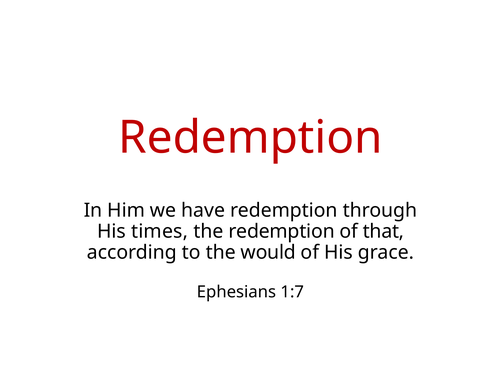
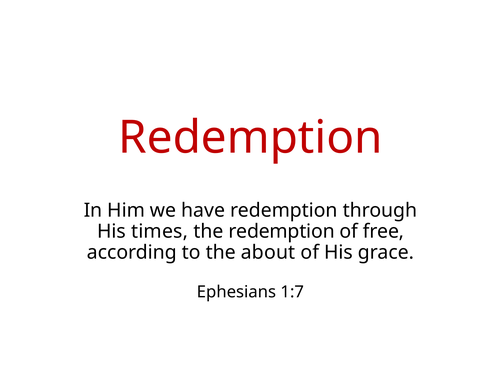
that: that -> free (383, 231)
would: would -> about (268, 252)
